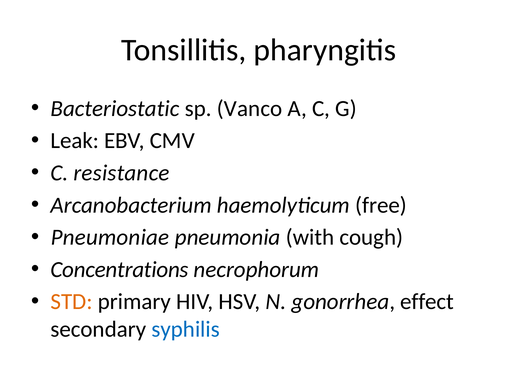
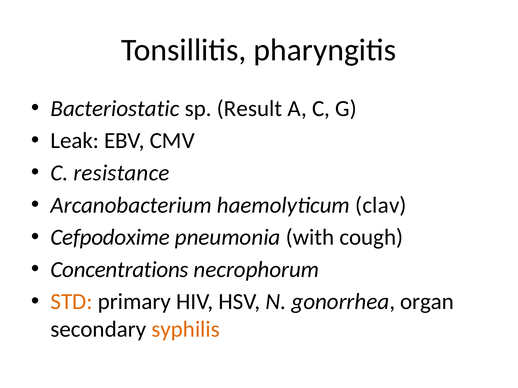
Vanco: Vanco -> Result (250, 109)
free: free -> clav (381, 205)
Pneumoniae: Pneumoniae -> Cefpodoxime (110, 238)
effect: effect -> organ (427, 302)
syphilis colour: blue -> orange (186, 330)
